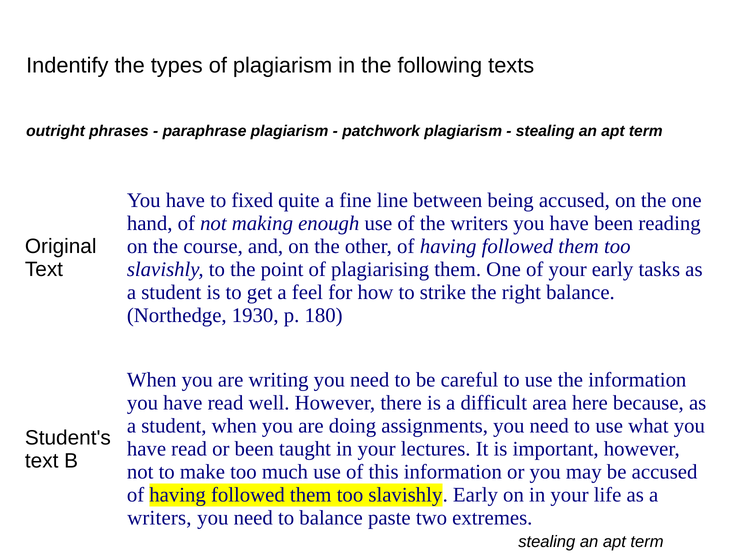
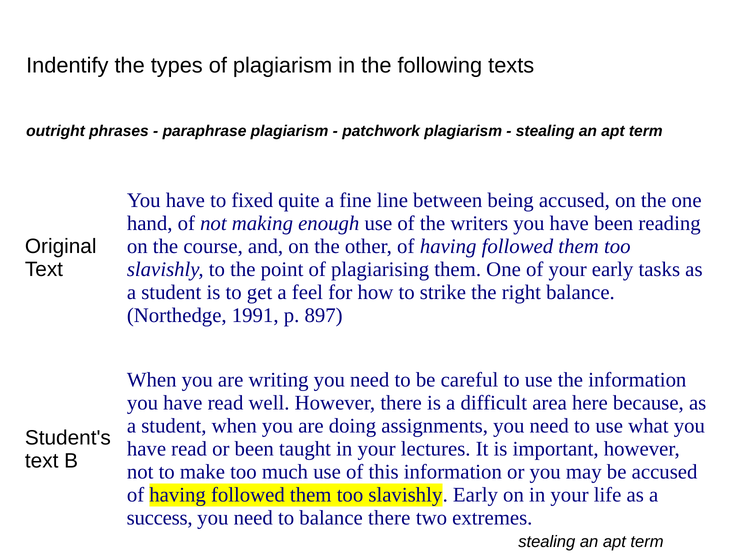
1930: 1930 -> 1991 (255, 316)
180: 180 -> 897 (324, 316)
writers: writers -> success (160, 518)
balance paste: paste -> there (389, 518)
